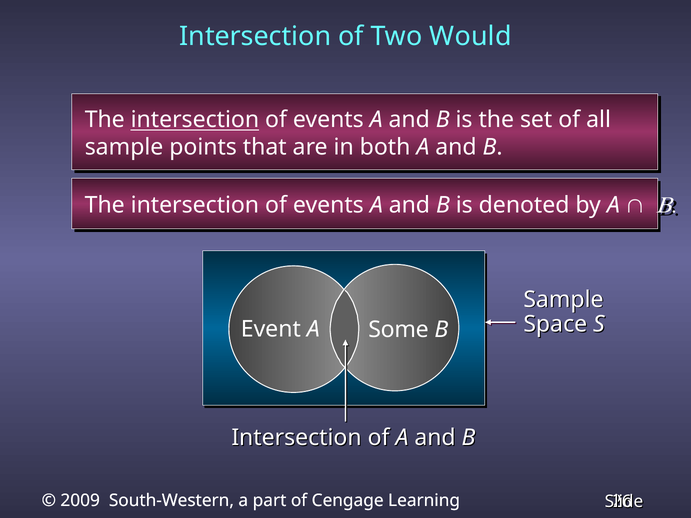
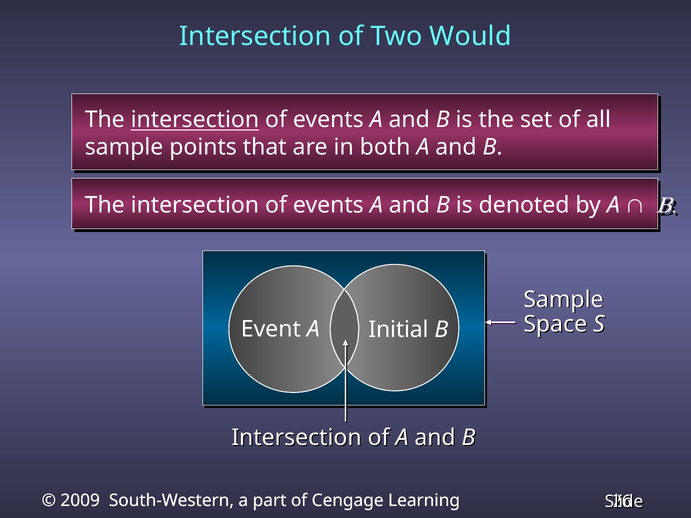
Some: Some -> Initial (398, 330)
